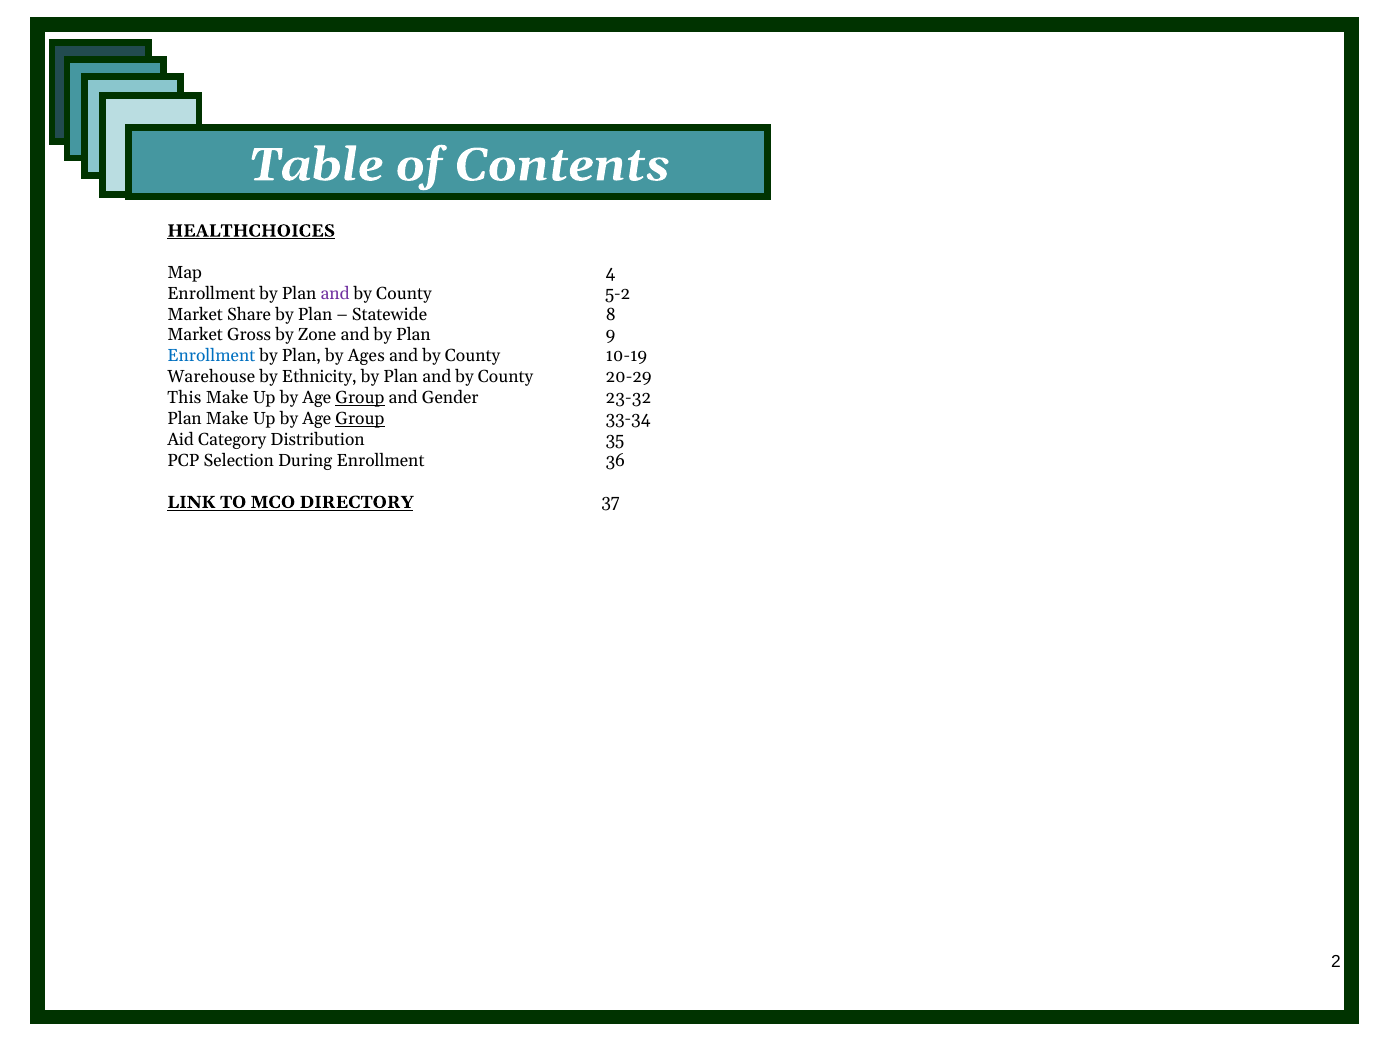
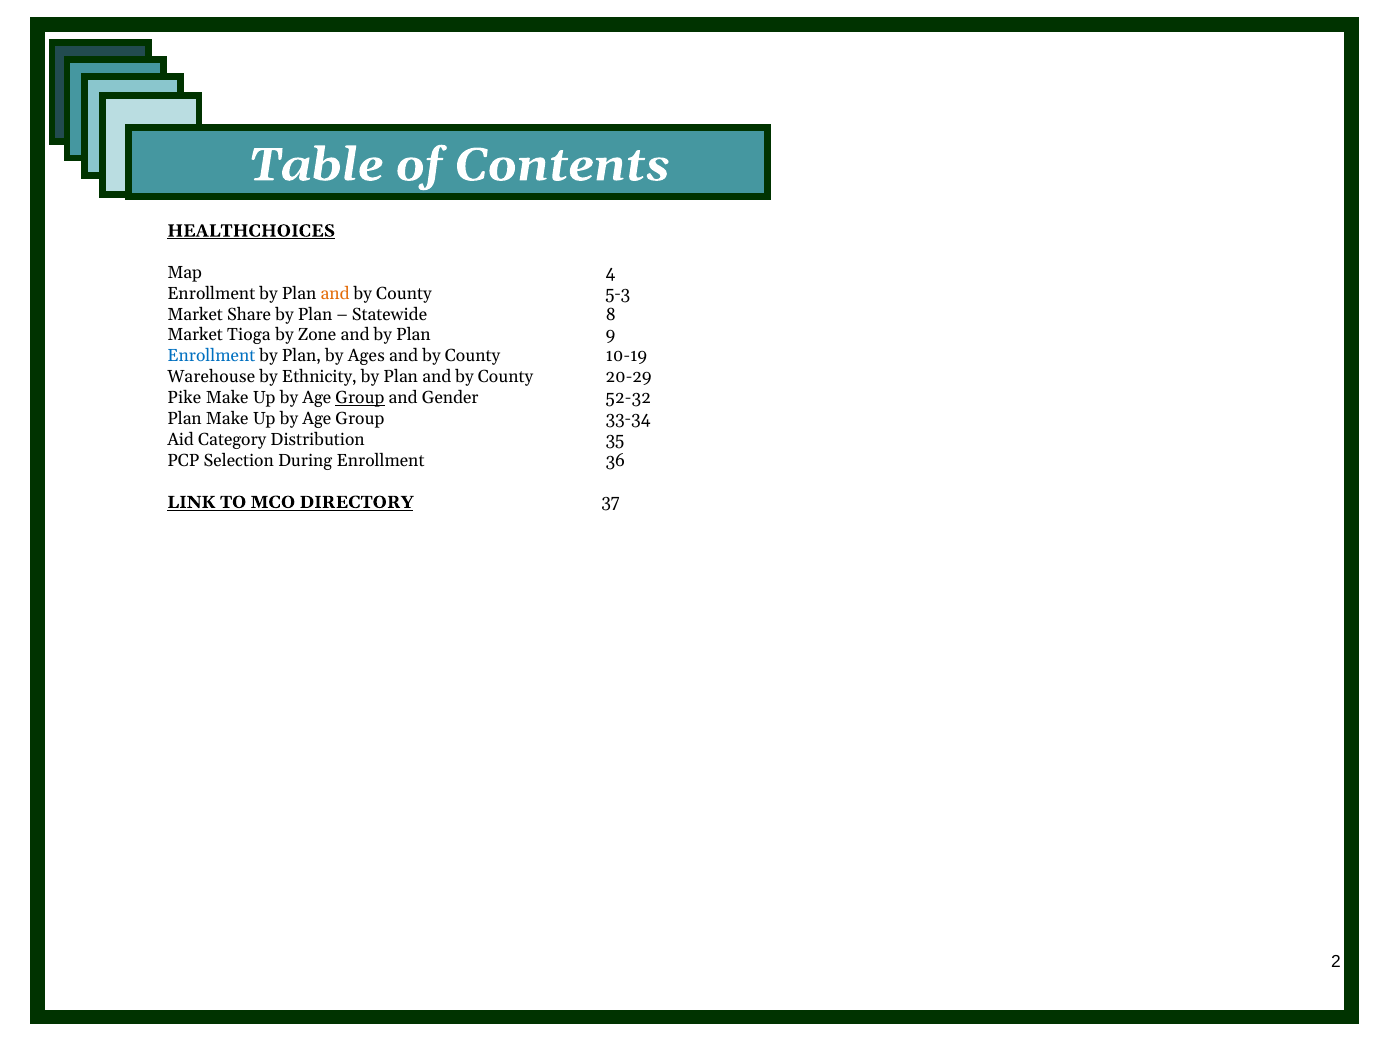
and colour: purple -> orange (335, 294)
5-2: 5-2 -> 5-3 (618, 294)
Gross: Gross -> Tioga (249, 335)
This: This -> Pike (184, 398)
23-32: 23-32 -> 52-32 (628, 398)
Group underline: present -> none (360, 419)
